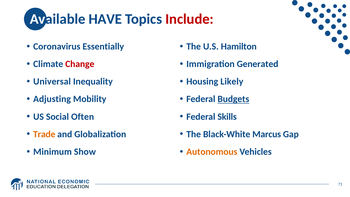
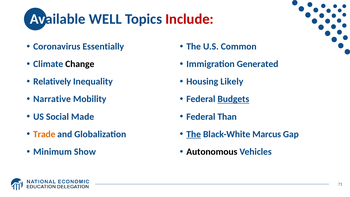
HAVE: HAVE -> WELL (105, 19)
Hamilton: Hamilton -> Common (239, 46)
Change colour: red -> black (80, 64)
Universal: Universal -> Relatively (52, 82)
Adjusting: Adjusting -> Narrative (52, 99)
Often: Often -> Made (83, 117)
Skills: Skills -> Than (227, 117)
The underline: none -> present (194, 134)
Autonomous colour: orange -> black (212, 152)
